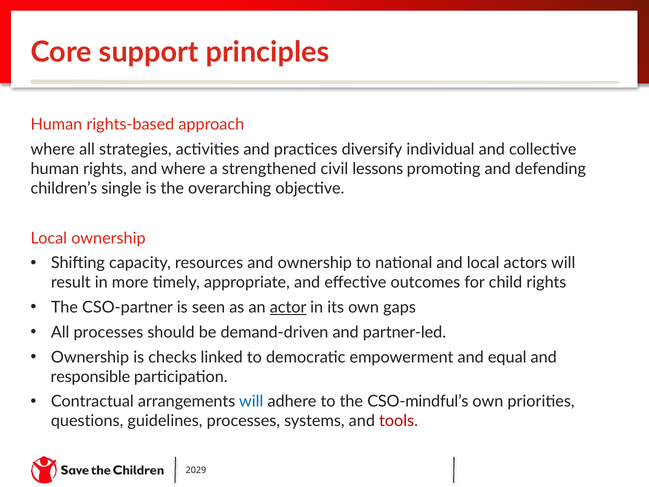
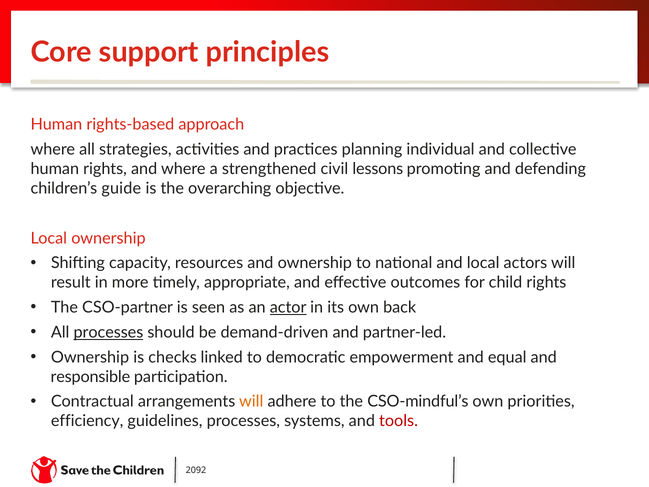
diversify: diversify -> planning (372, 149)
single: single -> guide (121, 188)
gaps: gaps -> back (400, 307)
processes underline: none -> present (108, 332)
will colour: blue -> orange (251, 401)
questions: questions -> efficiency (87, 421)
2029: 2029 -> 2092 (196, 470)
